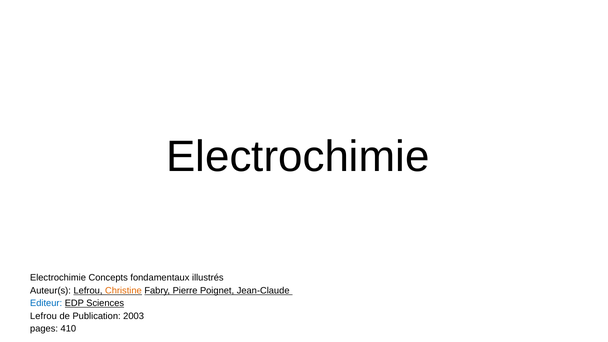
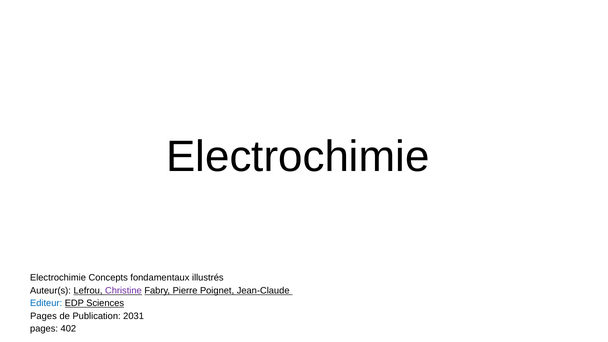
Christine colour: orange -> purple (123, 291)
Lefrou: Lefrou -> Pages (43, 316)
2003: 2003 -> 2031 (134, 316)
410: 410 -> 402 (68, 329)
